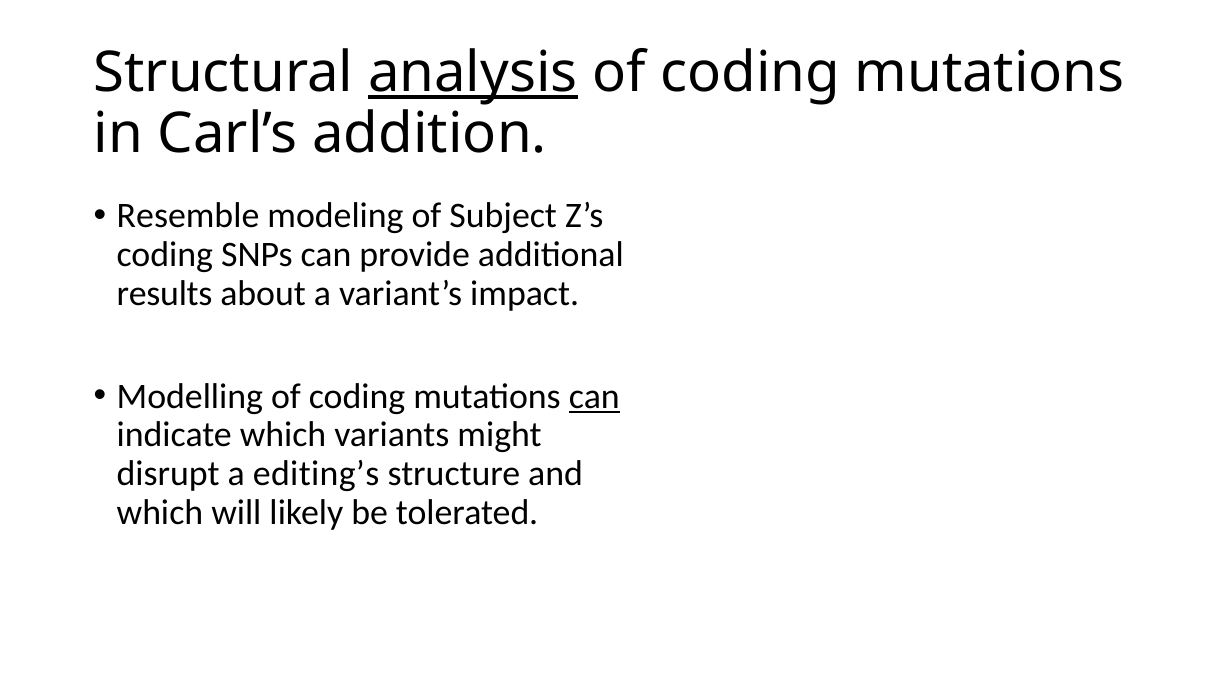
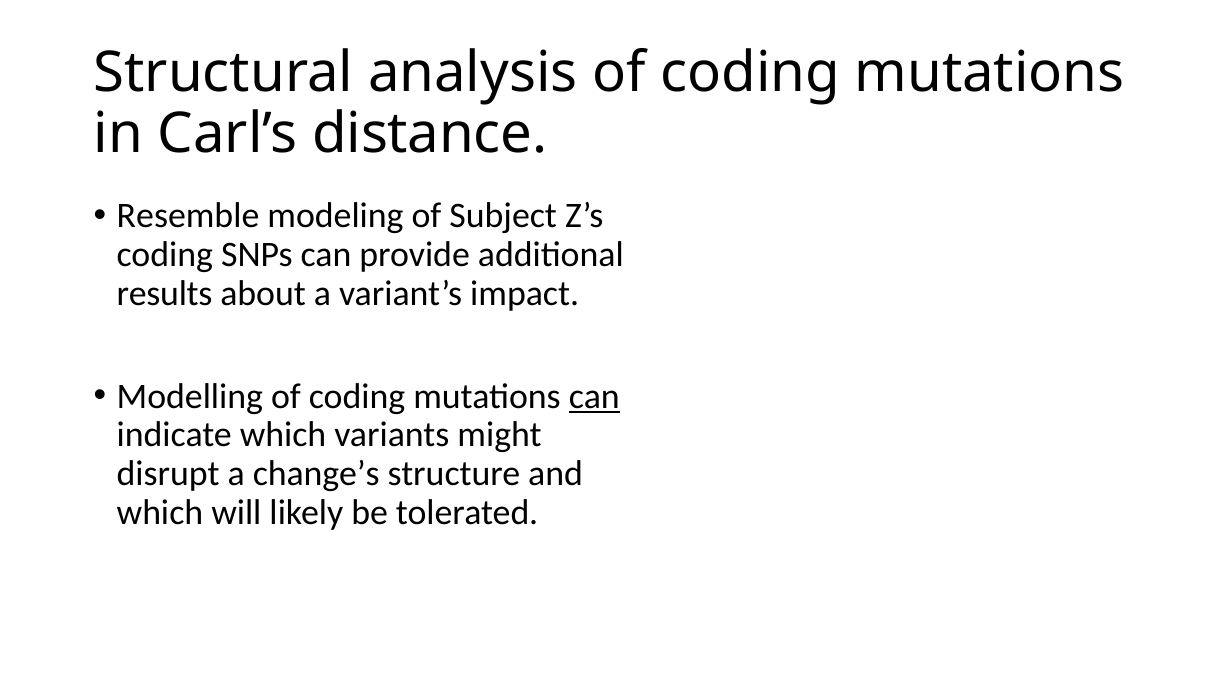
analysis underline: present -> none (473, 73)
addition: addition -> distance (430, 134)
editing’s: editing’s -> change’s (316, 474)
